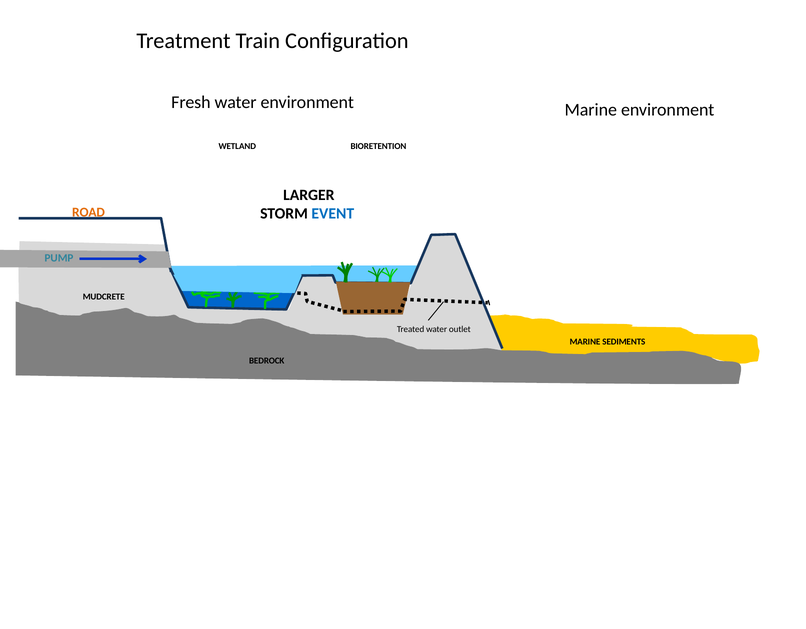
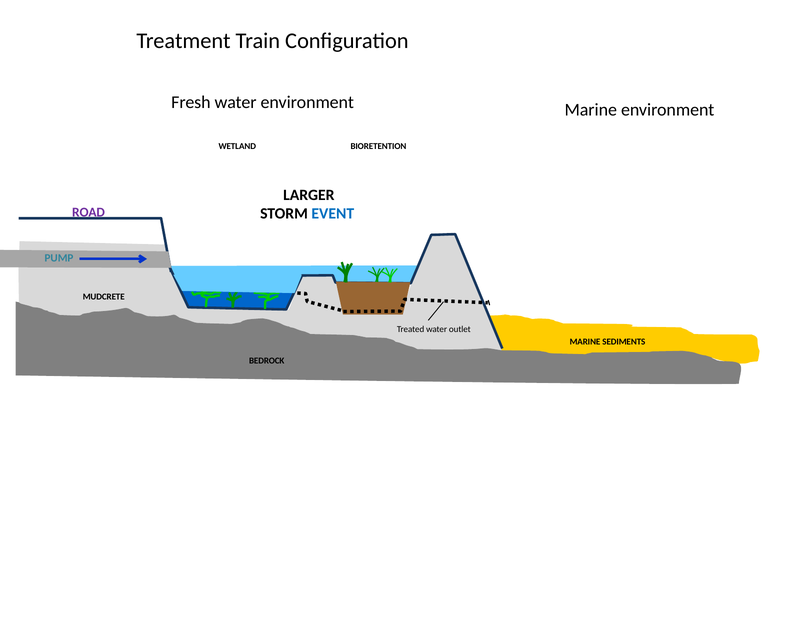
ROAD colour: orange -> purple (89, 212)
